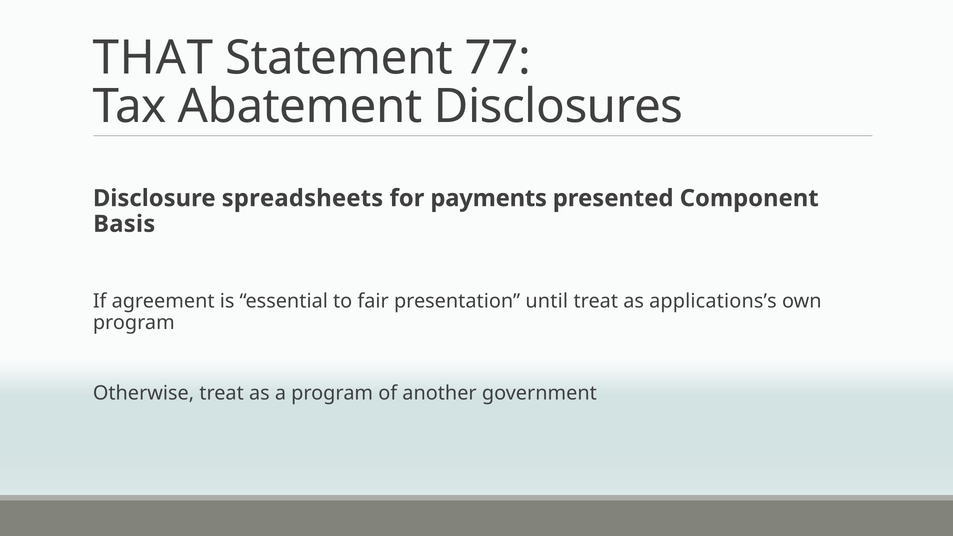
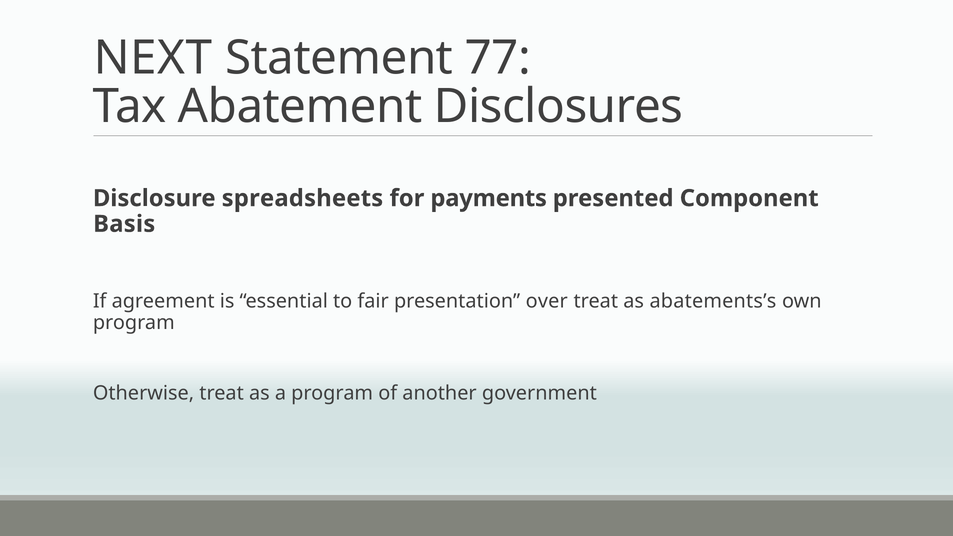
THAT: THAT -> NEXT (153, 58)
until: until -> over (547, 301)
applications’s: applications’s -> abatements’s (713, 301)
